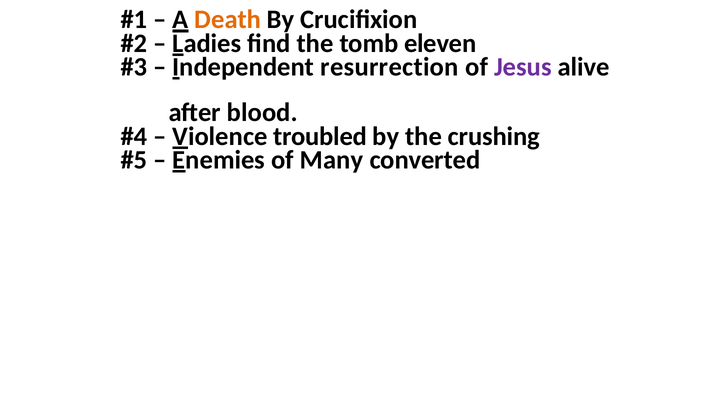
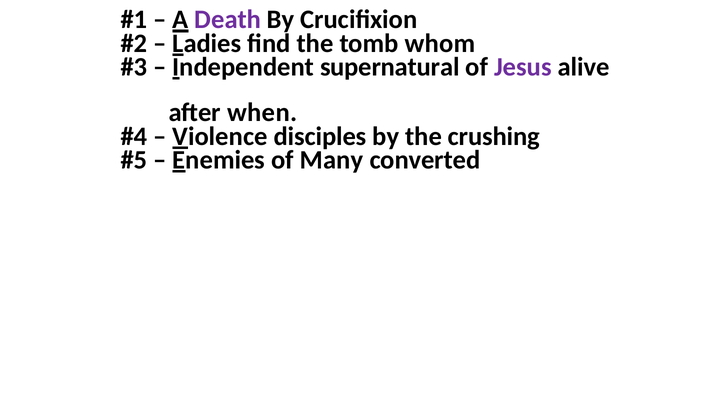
Death colour: orange -> purple (228, 20)
eleven: eleven -> whom (440, 43)
resurrection: resurrection -> supernatural (390, 67)
blood: blood -> when (262, 113)
troubled: troubled -> disciples (320, 136)
